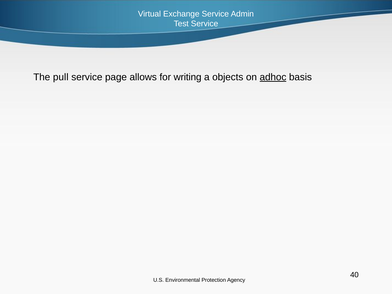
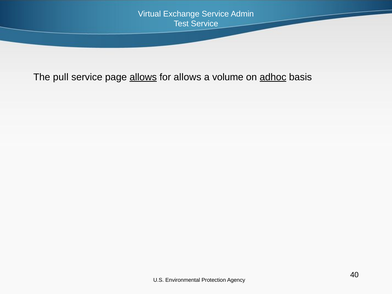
allows underline: none -> present (143, 77)
for writing: writing -> allows (187, 77)
objects: objects -> volume (228, 77)
